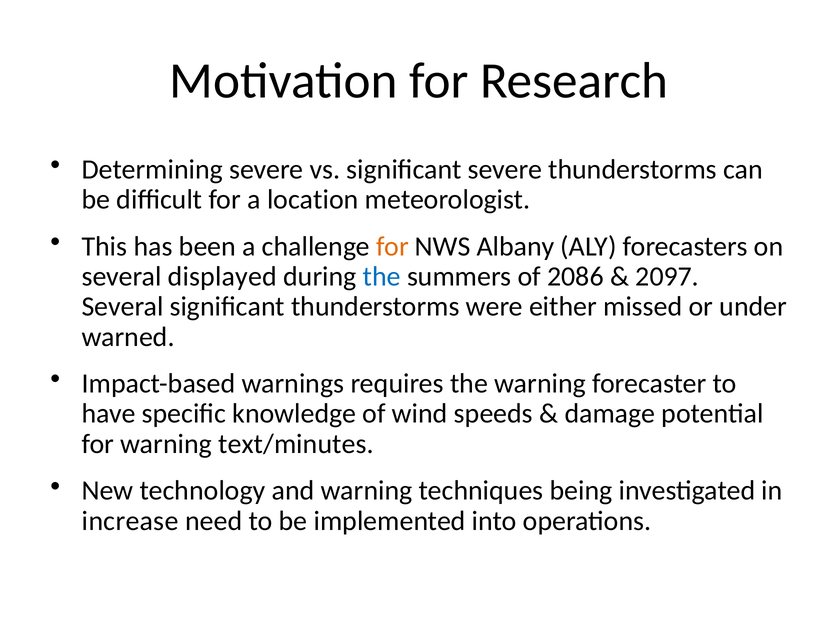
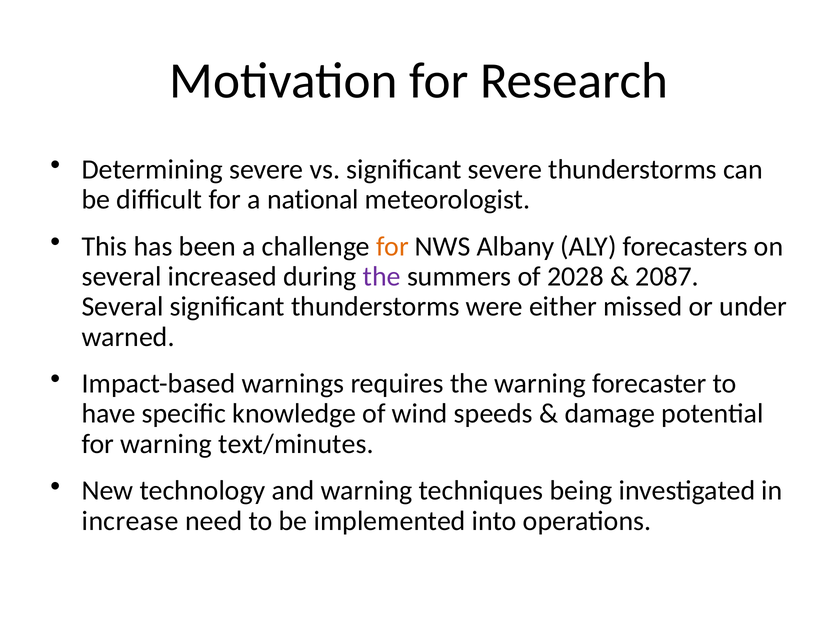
location: location -> national (313, 200)
displayed: displayed -> increased (222, 277)
the colour: blue -> purple (382, 277)
2086: 2086 -> 2028 (575, 277)
2097: 2097 -> 2087 (667, 277)
